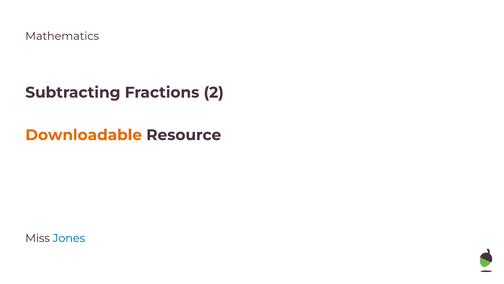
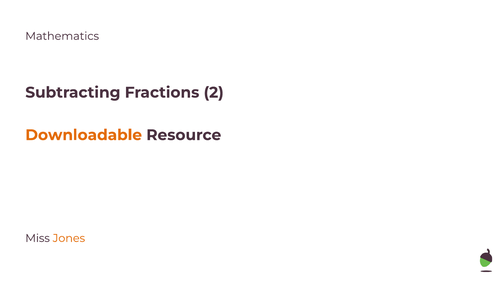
Jones colour: blue -> orange (69, 238)
